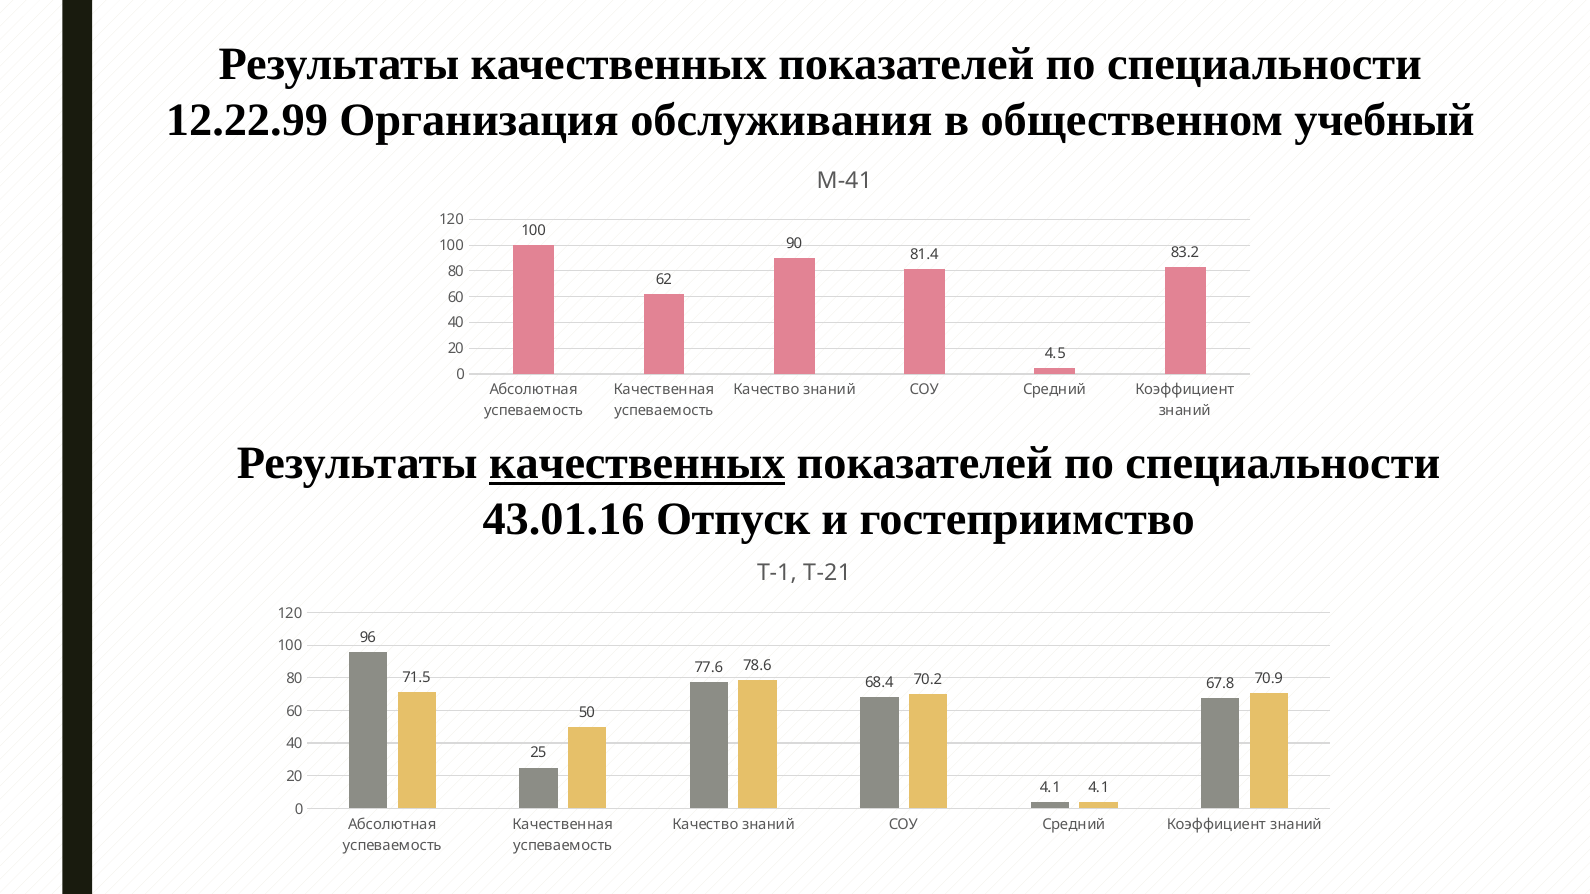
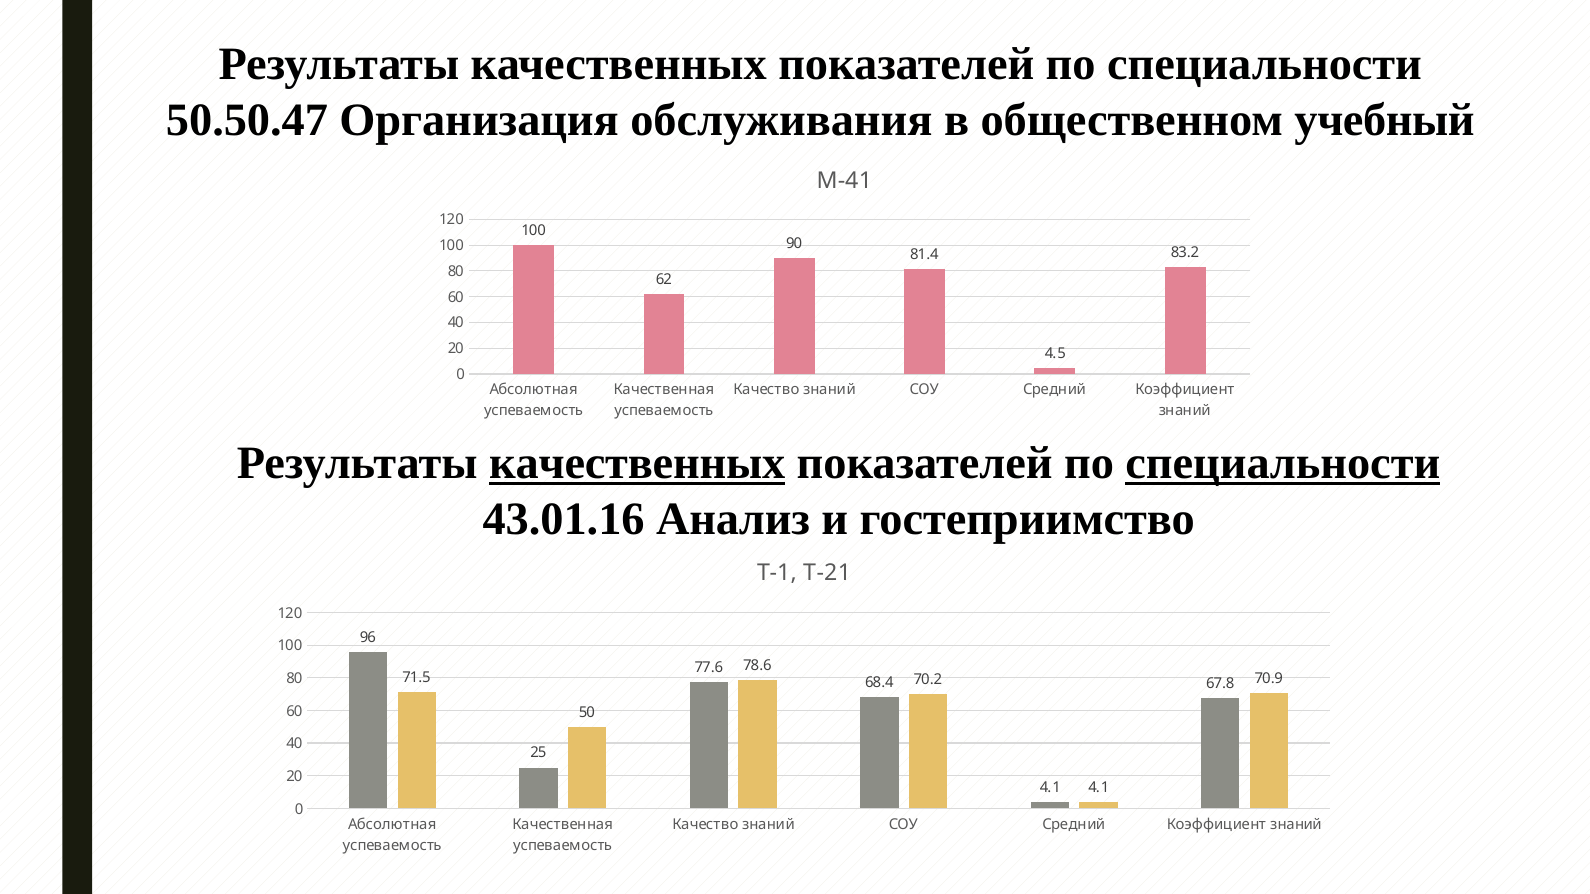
12.22.99: 12.22.99 -> 50.50.47 (247, 120)
специальности underline: none -> present (1283, 464)
Отпуск: Отпуск -> Анализ (733, 519)
